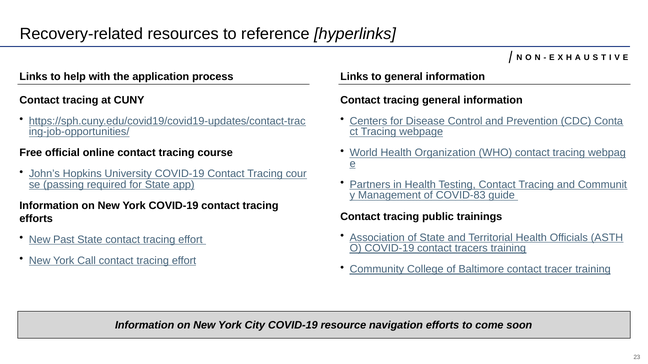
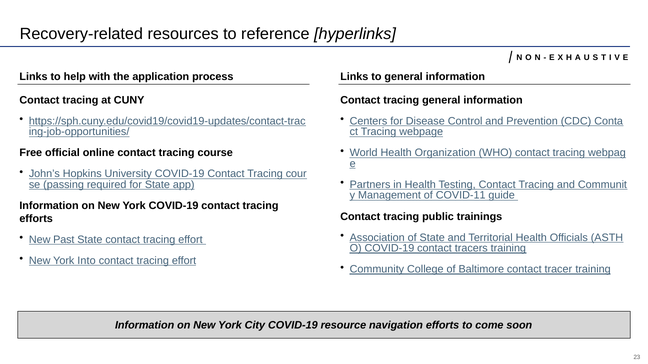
COVID-83: COVID-83 -> COVID-11 (461, 196)
Call: Call -> Into (87, 261)
